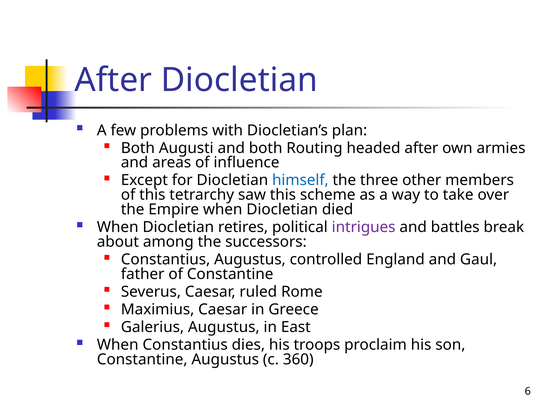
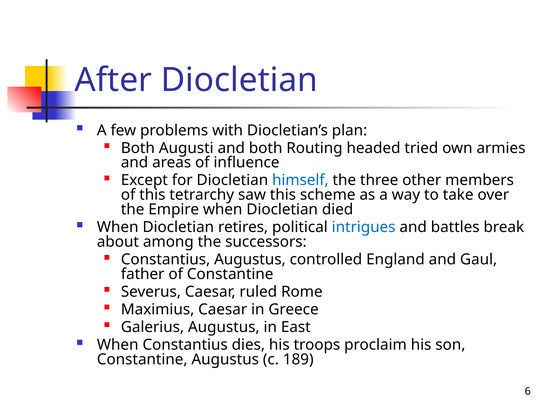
headed after: after -> tried (421, 148)
intrigues colour: purple -> blue (364, 227)
360: 360 -> 189 (298, 359)
